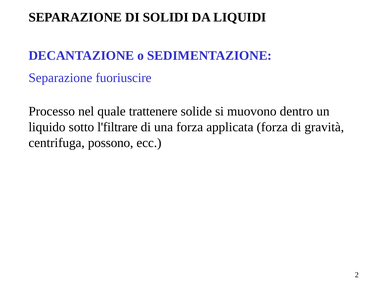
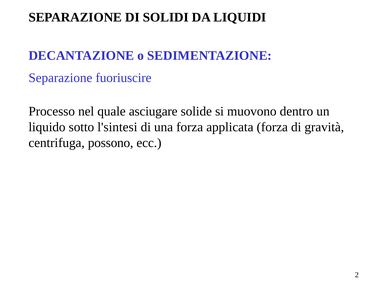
trattenere: trattenere -> asciugare (153, 111)
l'filtrare: l'filtrare -> l'sintesi (117, 127)
